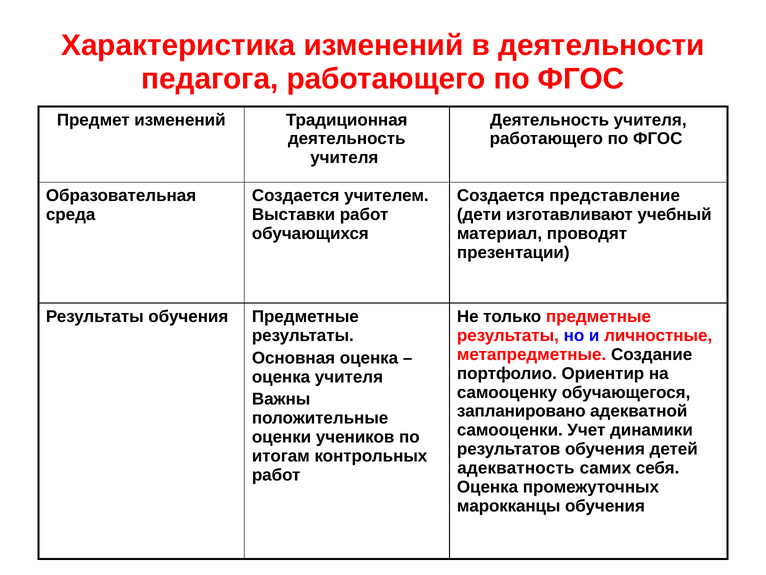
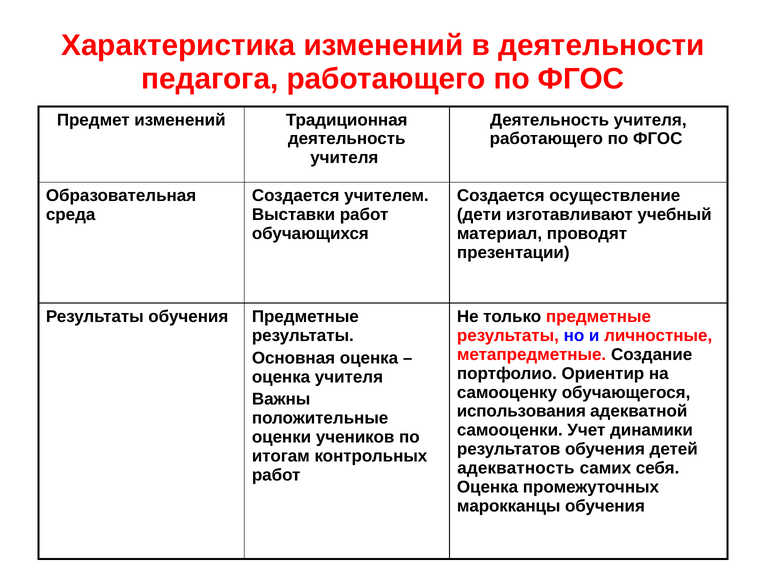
представление: представление -> осуществление (615, 196)
запланировано: запланировано -> использования (521, 411)
